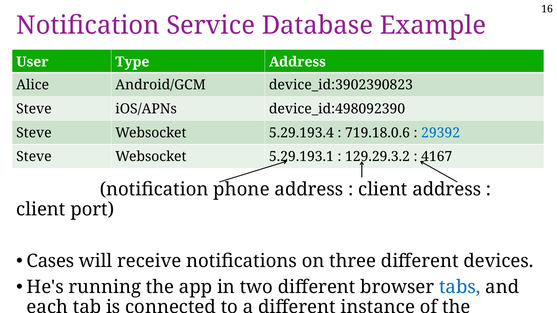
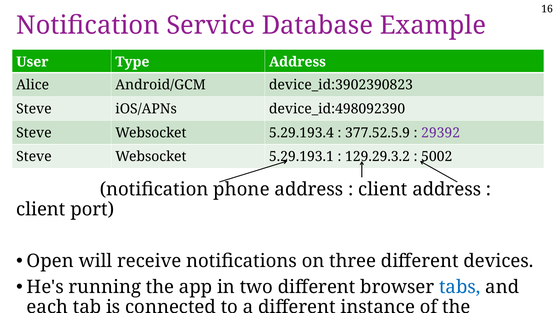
719.18.0.6: 719.18.0.6 -> 377.52.5.9 (377, 133)
29392 colour: blue -> purple (441, 133)
4167: 4167 -> 5002 (437, 157)
Cases: Cases -> Open (50, 261)
